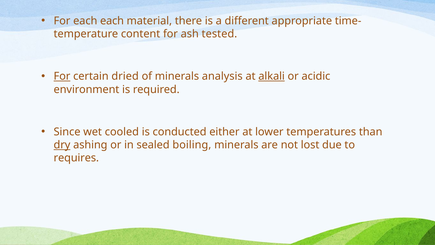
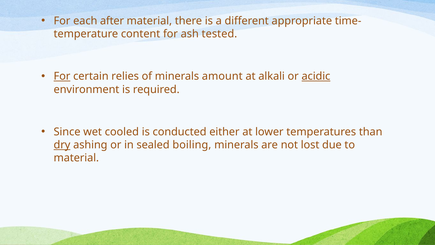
each each: each -> after (112, 21)
dried: dried -> relies (125, 76)
analysis: analysis -> amount (222, 76)
alkali underline: present -> none (272, 76)
acidic underline: none -> present (316, 76)
requires: requires -> material (76, 158)
